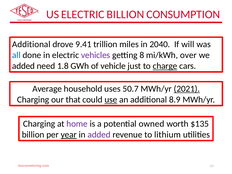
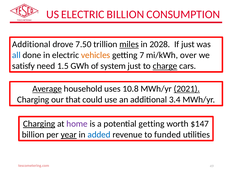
9.41: 9.41 -> 7.50 (83, 44)
miles underline: none -> present (129, 44)
2040: 2040 -> 2028 (160, 44)
If will: will -> just (188, 44)
vehicles colour: purple -> orange (96, 55)
8: 8 -> 7 (142, 55)
added: added -> satisfy (23, 66)
1.8: 1.8 -> 1.5 (63, 66)
vehicle: vehicle -> system (113, 66)
Average underline: none -> present (47, 89)
50.7: 50.7 -> 10.8 (131, 89)
use underline: present -> none (111, 100)
8.9: 8.9 -> 3.4 (175, 100)
Charging underline: none -> present (39, 124)
potential owned: owned -> getting (152, 124)
$135: $135 -> $147 (200, 124)
added colour: purple -> blue (99, 135)
lithium: lithium -> funded (168, 135)
